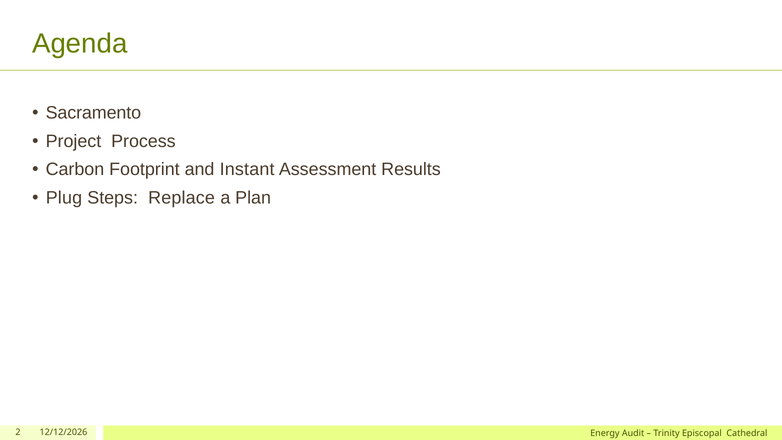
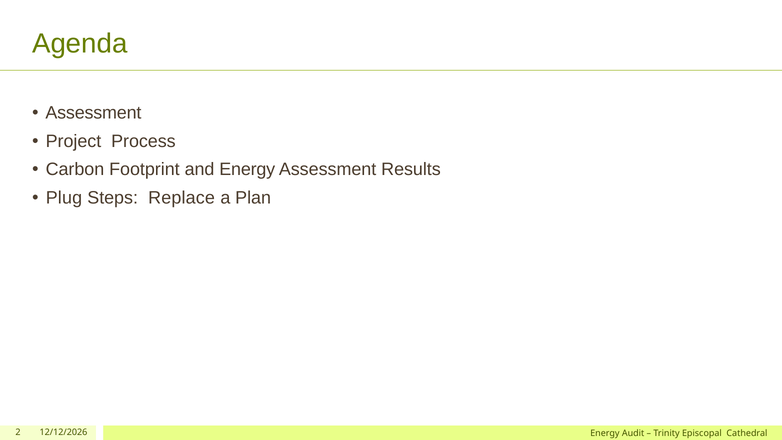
Sacramento: Sacramento -> Assessment (93, 113)
and Instant: Instant -> Energy (247, 170)
